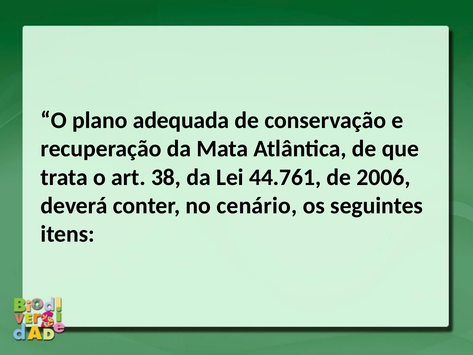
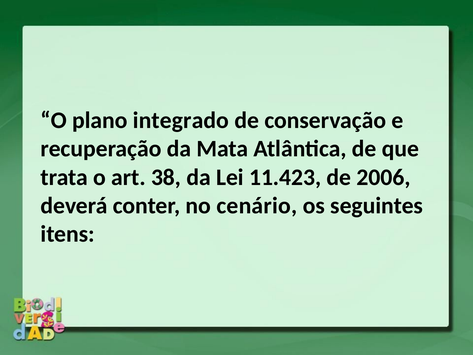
adequada: adequada -> integrado (181, 120)
44.761: 44.761 -> 11.423 (285, 177)
